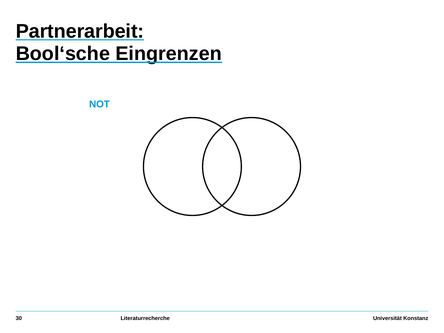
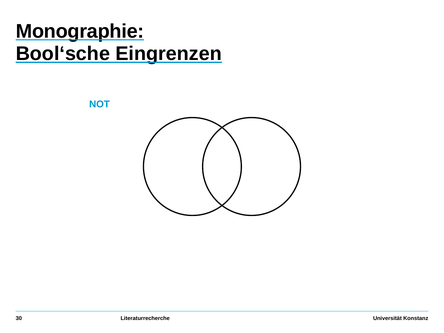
Partnerarbeit: Partnerarbeit -> Monographie (80, 31)
